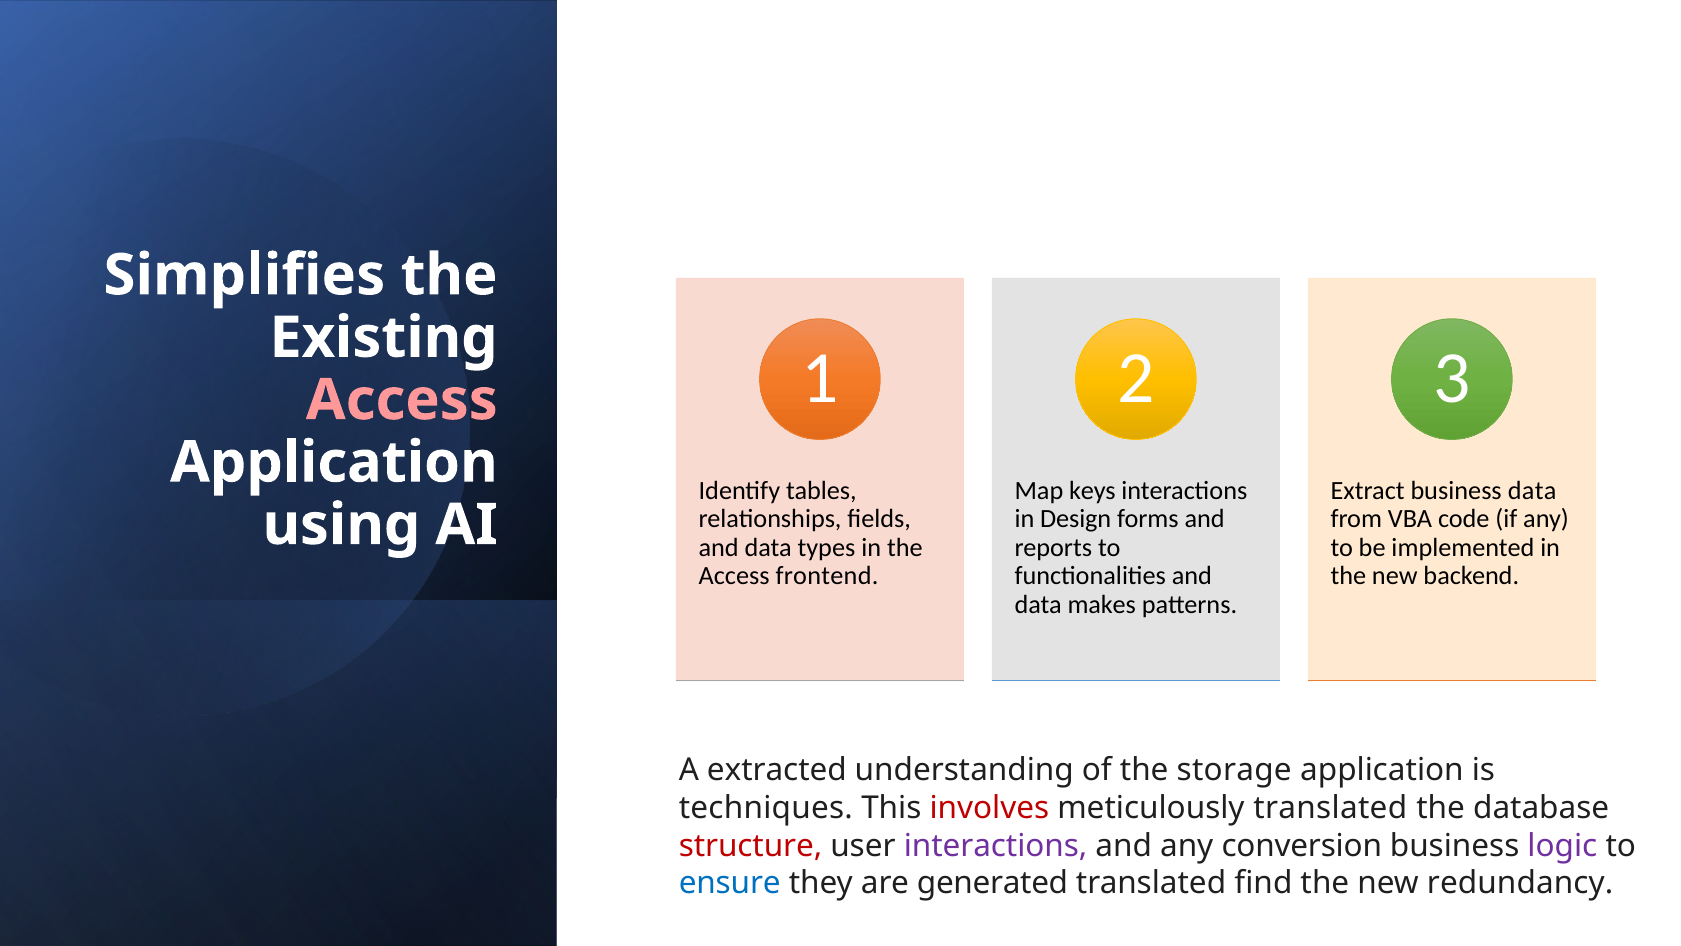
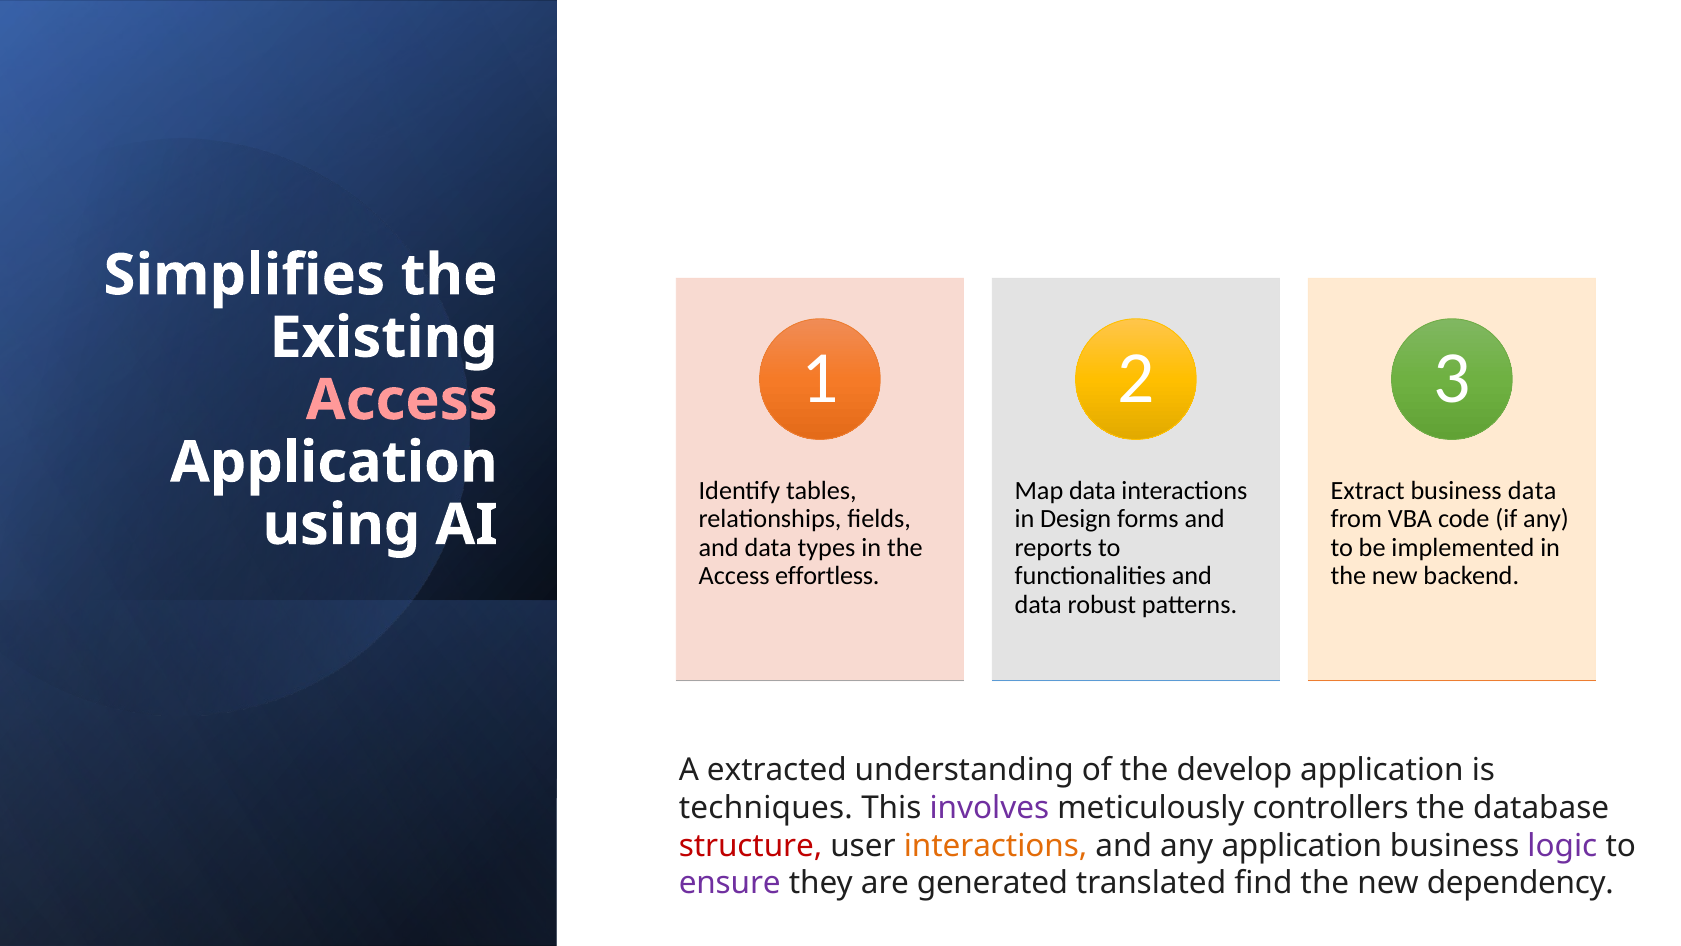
keys: keys -> data (1092, 491)
frontend: frontend -> effortless (827, 576)
makes: makes -> robust (1102, 604)
storage: storage -> develop (1234, 770)
involves colour: red -> purple (989, 807)
meticulously translated: translated -> controllers (1331, 807)
interactions colour: purple -> orange (996, 845)
any conversion: conversion -> application (1302, 845)
ensure colour: blue -> purple (730, 883)
redundancy: redundancy -> dependency (1520, 883)
